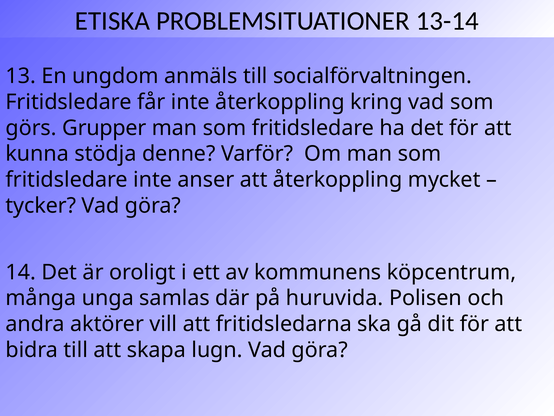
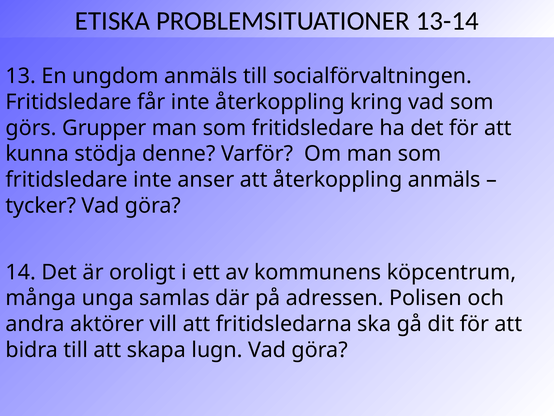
återkoppling mycket: mycket -> anmäls (444, 180)
huruvida: huruvida -> adressen (335, 298)
